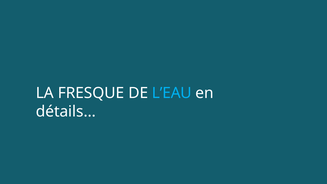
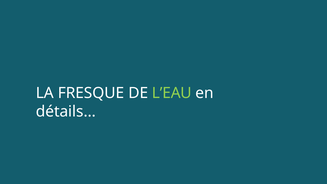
L’EAU colour: light blue -> light green (172, 93)
